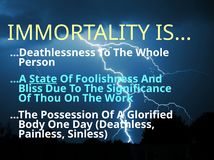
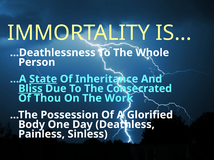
Foolishness: Foolishness -> Inheritance (107, 79)
Bliss underline: none -> present (30, 89)
Significance: Significance -> Consecrated (139, 89)
